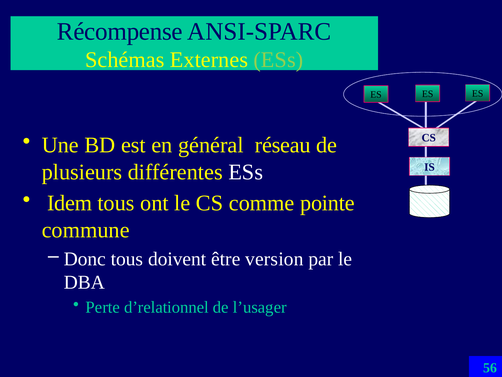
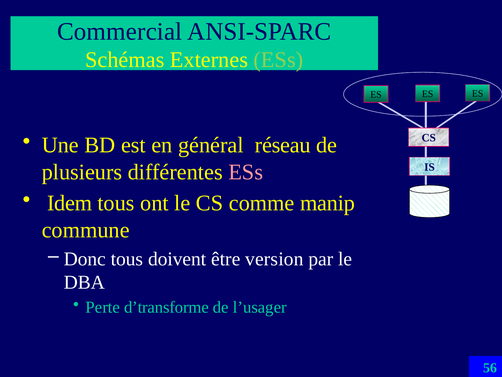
Récompense: Récompense -> Commercial (120, 31)
ESs colour: white -> pink (246, 172)
pointe: pointe -> manip (327, 203)
d’relationnel: d’relationnel -> d’transforme (166, 307)
